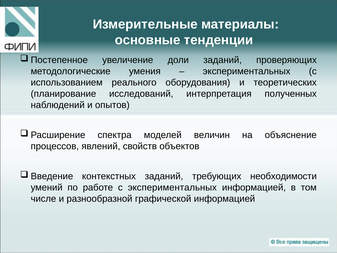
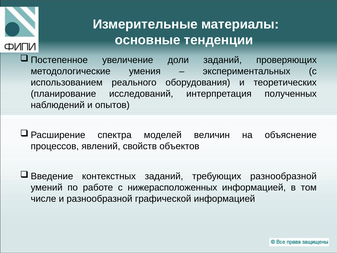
требующих необходимости: необходимости -> разнообразной (283, 176)
с экспериментальных: экспериментальных -> нижерасположенных (172, 187)
